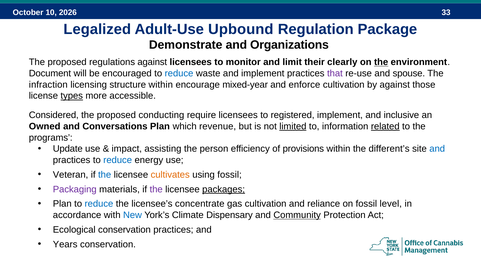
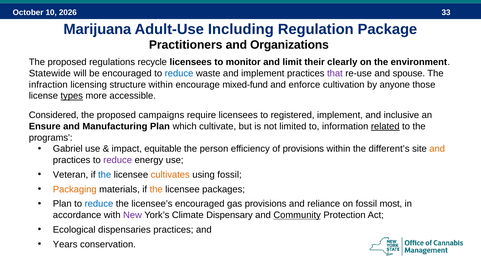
Legalized: Legalized -> Marijuana (97, 29)
Upbound: Upbound -> Including (241, 29)
Demonstrate: Demonstrate -> Practitioners (186, 45)
regulations against: against -> recycle (152, 62)
the underline: present -> none (381, 62)
Document: Document -> Statewide (50, 73)
mixed-year: mixed-year -> mixed-fund (245, 84)
by against: against -> anyone (395, 84)
conducting: conducting -> campaigns (161, 115)
Owned: Owned -> Ensure (45, 126)
Conversations: Conversations -> Manufacturing (115, 126)
revenue: revenue -> cultivate (218, 126)
limited underline: present -> none (293, 126)
Update: Update -> Gabriel (68, 149)
assisting: assisting -> equitable (163, 149)
and colour: blue -> orange (437, 149)
reduce colour: blue -> purple (118, 160)
Packaging colour: purple -> orange (75, 189)
the colour: purple -> orange (156, 189)
packages underline: present -> none (224, 189)
licensee’s concentrate: concentrate -> encouraged (200, 204)
gas cultivation: cultivation -> provisions (266, 204)
level: level -> most (391, 204)
New colour: blue -> purple (133, 215)
Ecological conservation: conservation -> dispensaries (124, 229)
